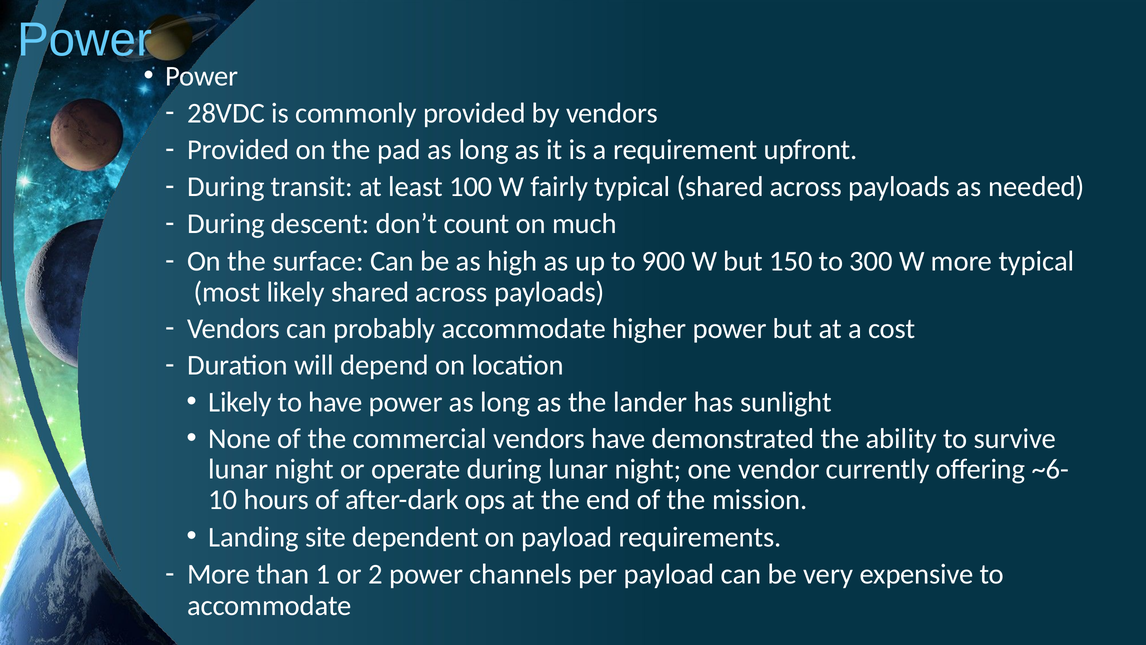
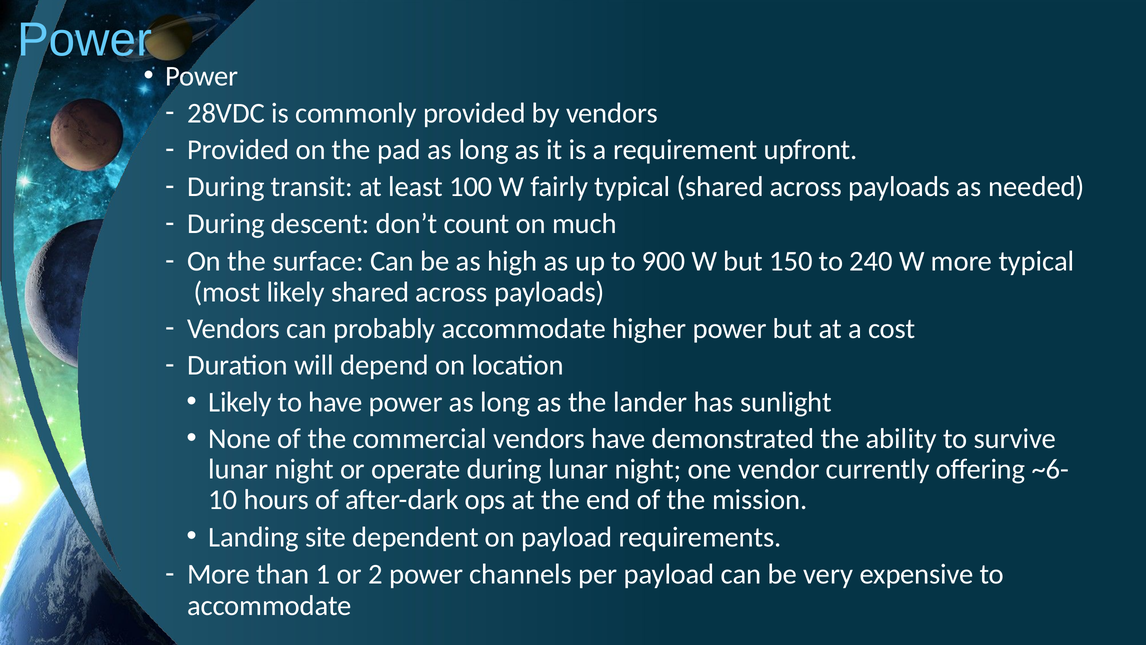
300: 300 -> 240 (871, 261)
